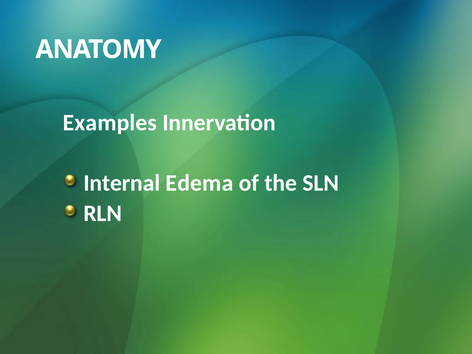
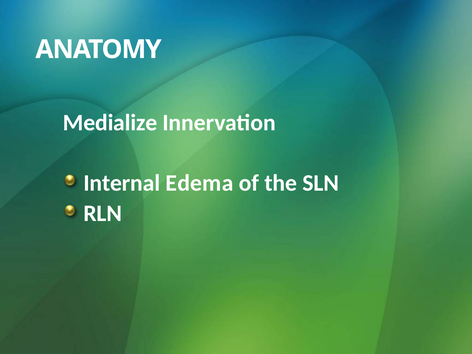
Examples: Examples -> Medialize (110, 123)
